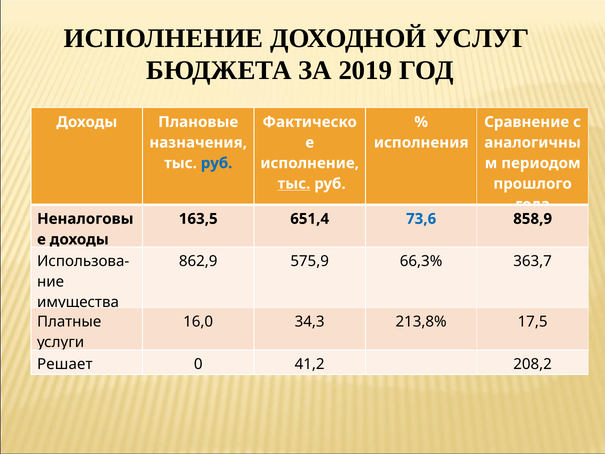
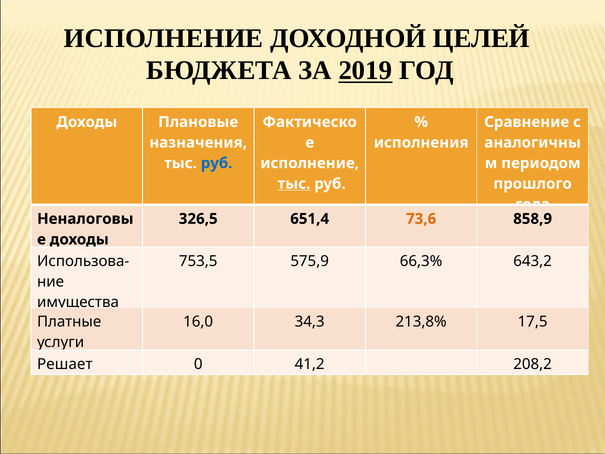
УСЛУГ: УСЛУГ -> ЦЕЛЕЙ (481, 38)
2019 underline: none -> present (365, 70)
163,5: 163,5 -> 326,5 (198, 219)
73,6 colour: blue -> orange (421, 219)
862,9: 862,9 -> 753,5 (198, 261)
363,7: 363,7 -> 643,2 (533, 261)
